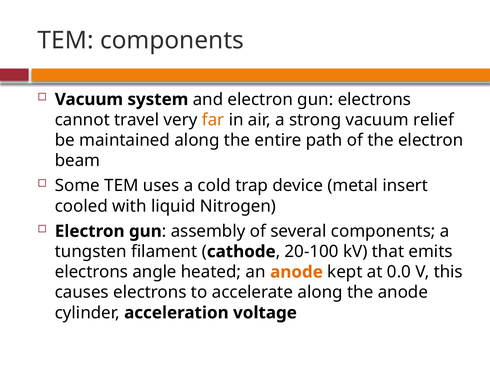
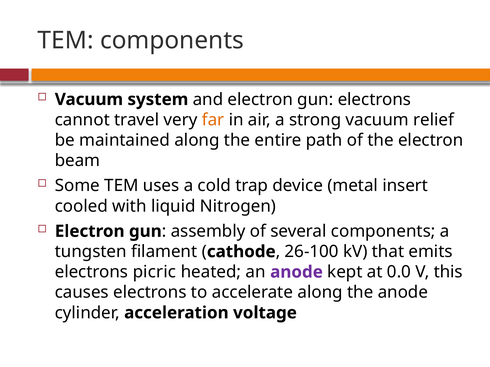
20-100: 20-100 -> 26-100 (312, 252)
angle: angle -> picric (154, 272)
anode colour: orange -> purple (297, 272)
